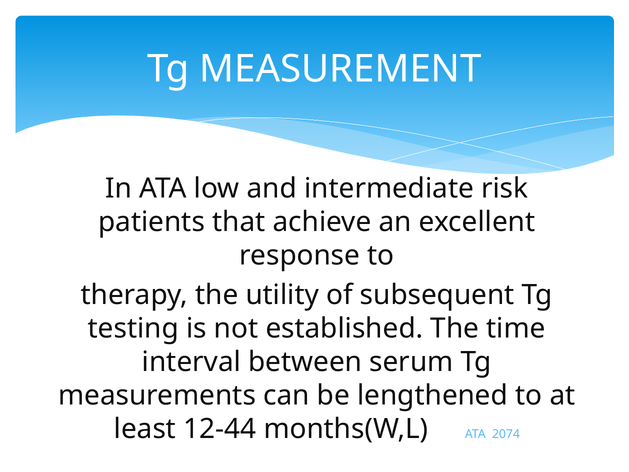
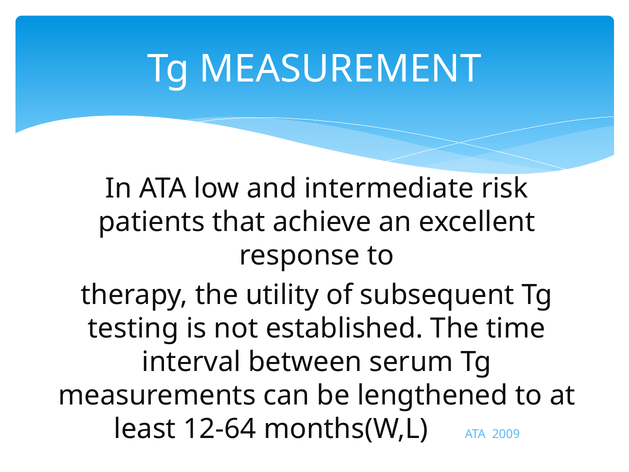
12-44: 12-44 -> 12-64 (220, 429)
2074: 2074 -> 2009 (506, 434)
